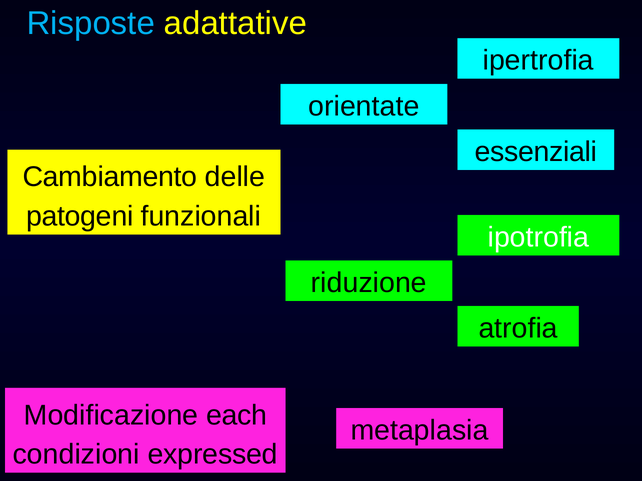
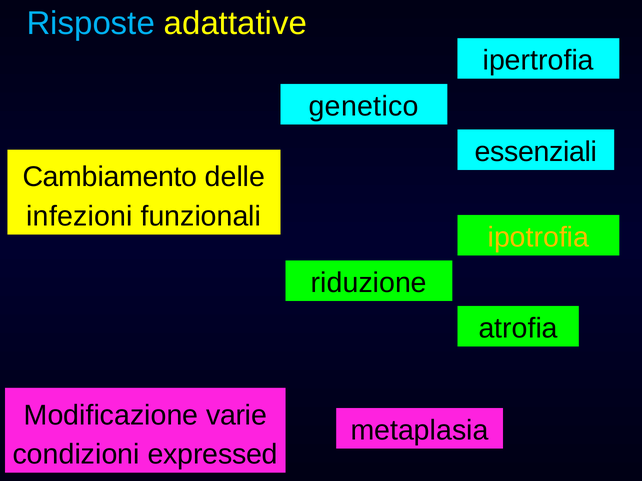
orientate: orientate -> genetico (364, 106)
patogeni: patogeni -> infezioni (79, 217)
ipotrofia colour: white -> yellow (538, 238)
each: each -> varie (237, 416)
